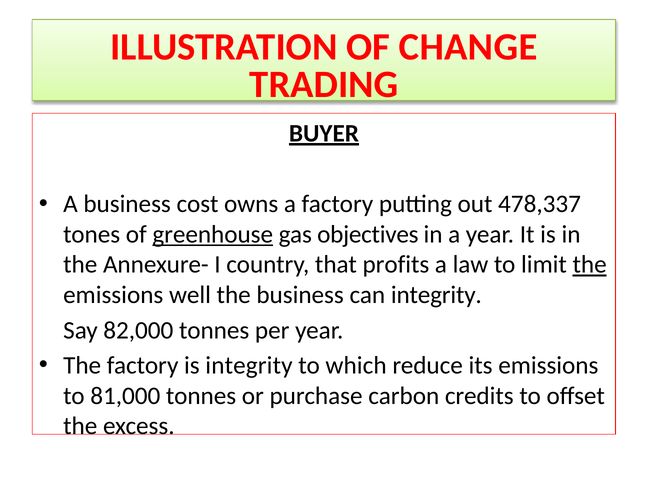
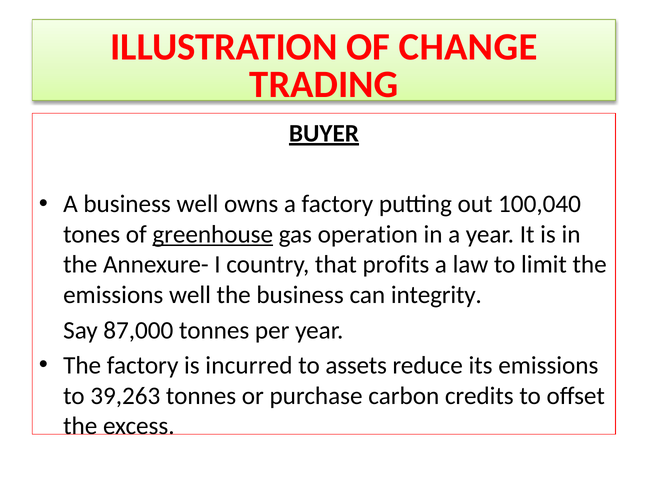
business cost: cost -> well (197, 204)
478,337: 478,337 -> 100,040 (540, 204)
objectives: objectives -> operation (368, 234)
the underline: present -> none (590, 265)
82,000: 82,000 -> 87,000 (138, 330)
is integrity: integrity -> incurred (249, 366)
which: which -> assets (356, 366)
81,000: 81,000 -> 39,263 (125, 396)
